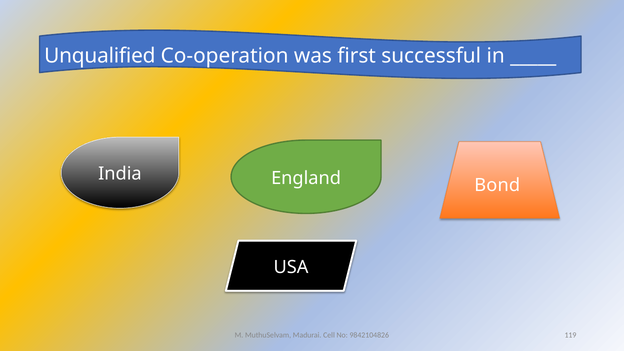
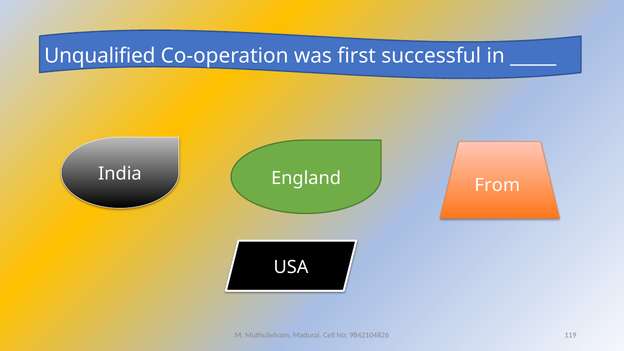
Bond: Bond -> From (497, 185)
